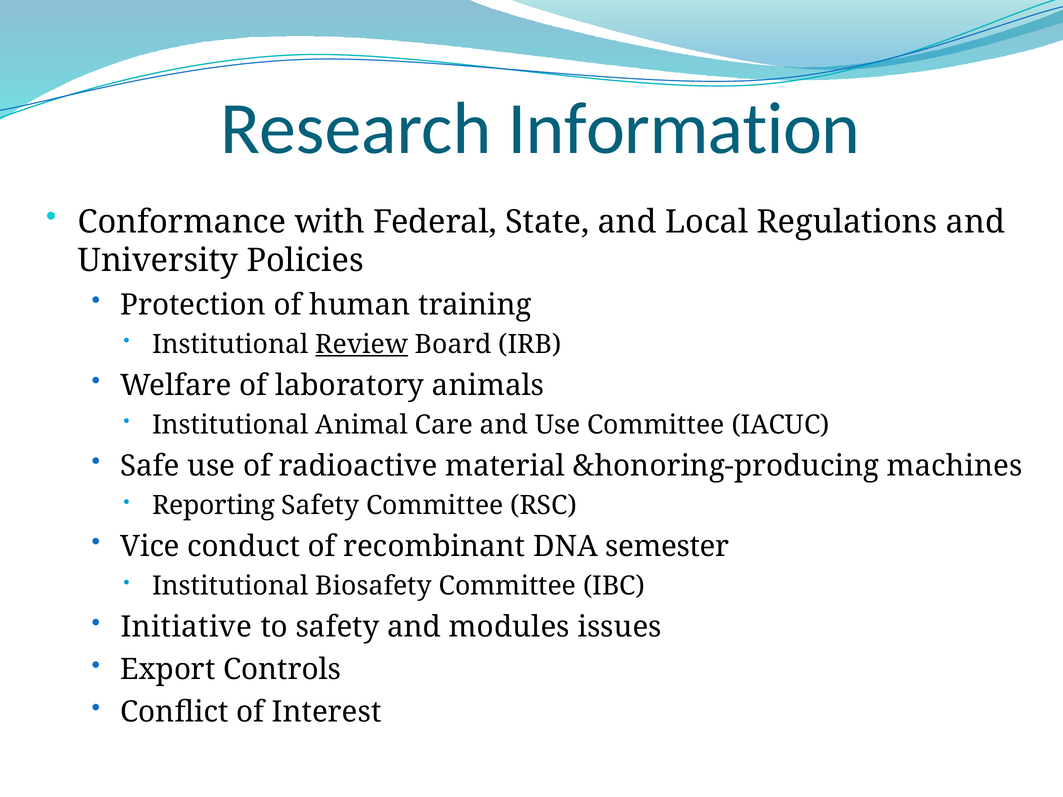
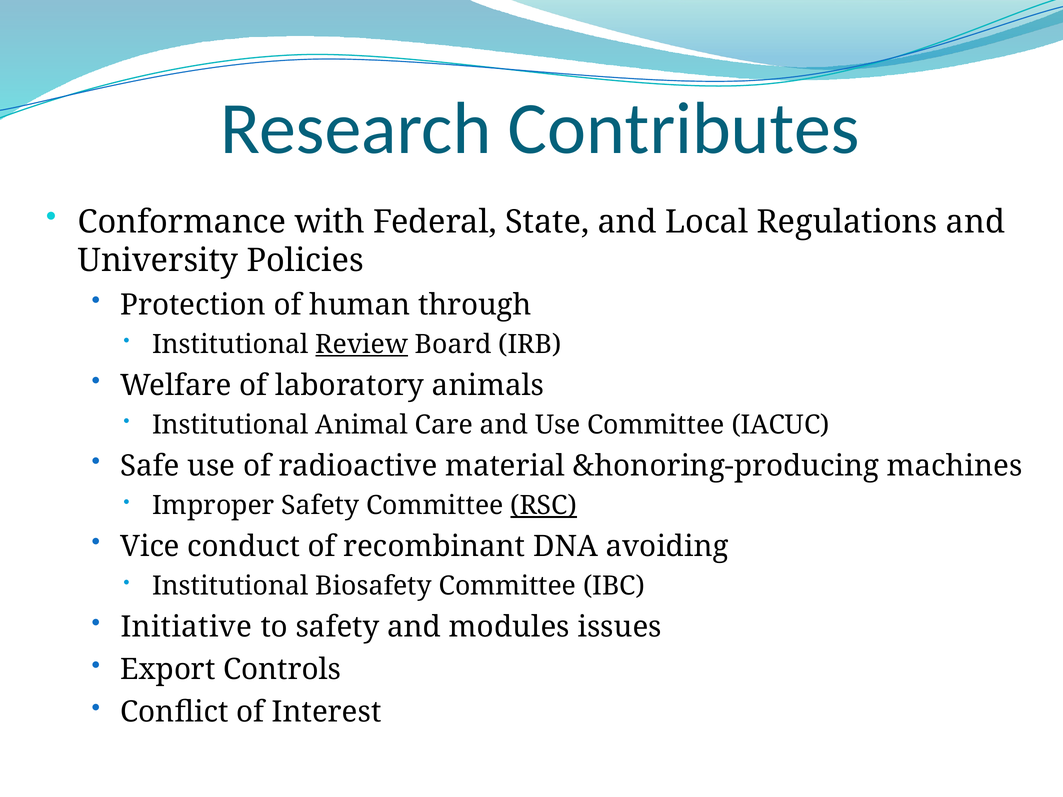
Information: Information -> Contributes (684, 129)
training: training -> through (475, 305)
Reporting: Reporting -> Improper (213, 506)
RSC underline: none -> present (544, 506)
semester: semester -> avoiding (667, 547)
